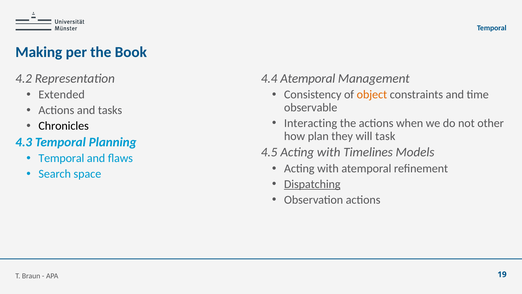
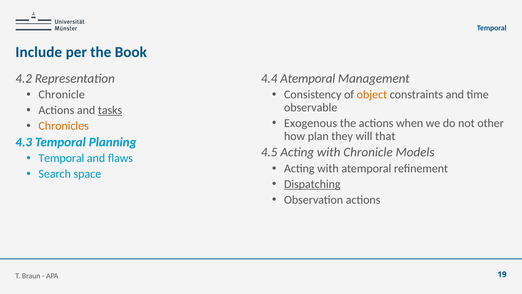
Making: Making -> Include (39, 52)
Extended: Extended -> Chronicle (62, 94)
tasks underline: none -> present (110, 110)
Interacting: Interacting -> Exogenous (311, 123)
Chronicles colour: black -> orange (64, 126)
task: task -> that (385, 136)
with Timelines: Timelines -> Chronicle (368, 152)
